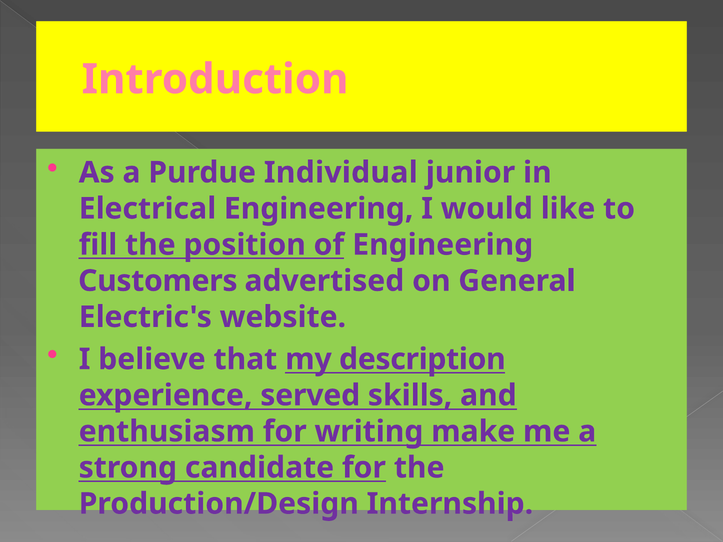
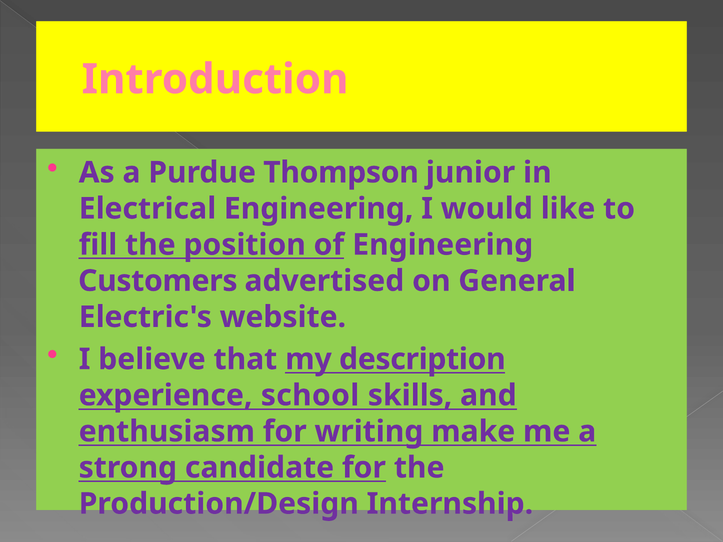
Individual: Individual -> Thompson (341, 173)
served: served -> school (310, 396)
